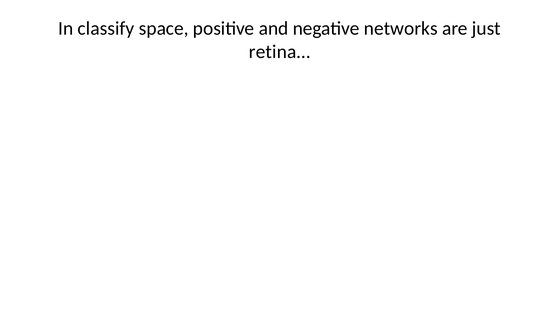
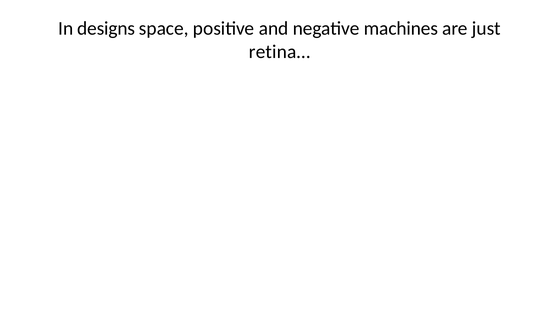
classify: classify -> designs (106, 28)
networks: networks -> machines (401, 28)
